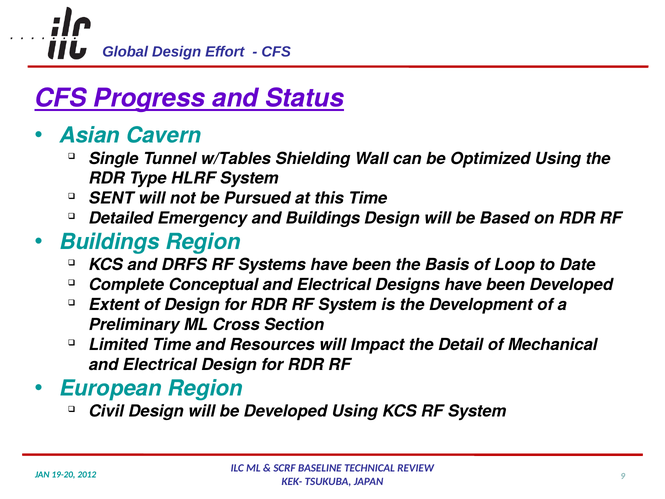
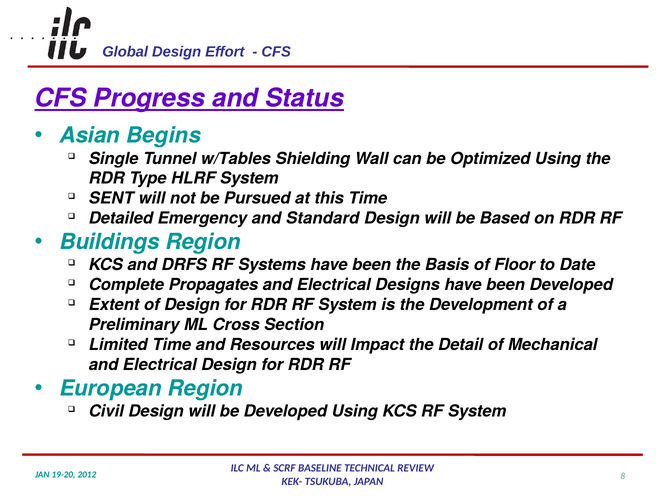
Cavern: Cavern -> Begins (164, 136)
and Buildings: Buildings -> Standard (323, 218)
Loop: Loop -> Floor (515, 265)
Conceptual: Conceptual -> Propagates (213, 285)
9: 9 -> 8 (623, 476)
